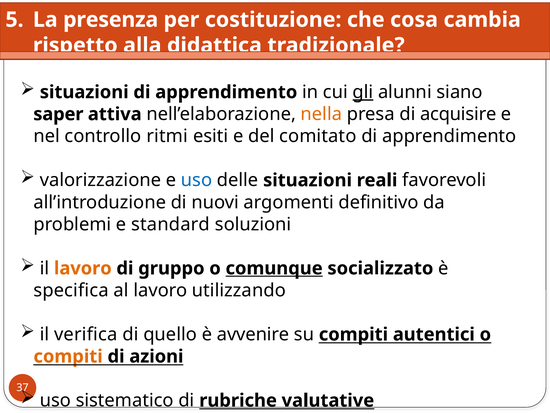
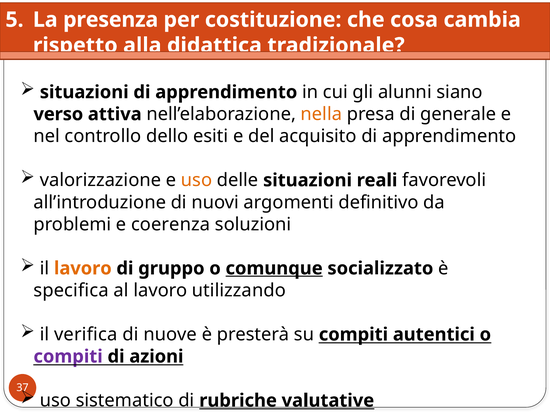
gli underline: present -> none (363, 92)
saper: saper -> verso (58, 114)
acquisire: acquisire -> generale (458, 114)
ritmi: ritmi -> dello (167, 136)
comitato: comitato -> acquisito (318, 136)
uso colour: blue -> orange (197, 180)
standard: standard -> coerenza (171, 224)
quello: quello -> nuove (170, 334)
avvenire: avvenire -> presterà (253, 334)
compiti colour: orange -> purple (68, 356)
